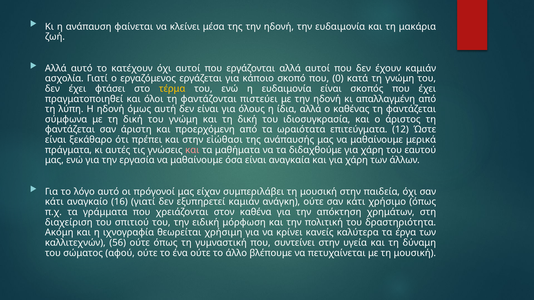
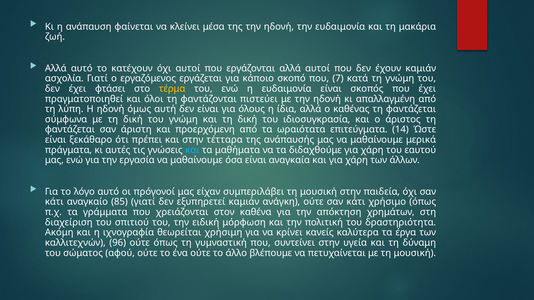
0: 0 -> 7 (338, 79)
12: 12 -> 14 (400, 130)
εἰώθασι: εἰώθασι -> τέτταρα (225, 140)
και colour: pink -> light blue (192, 150)
16: 16 -> 85 (119, 202)
56: 56 -> 96 (118, 243)
